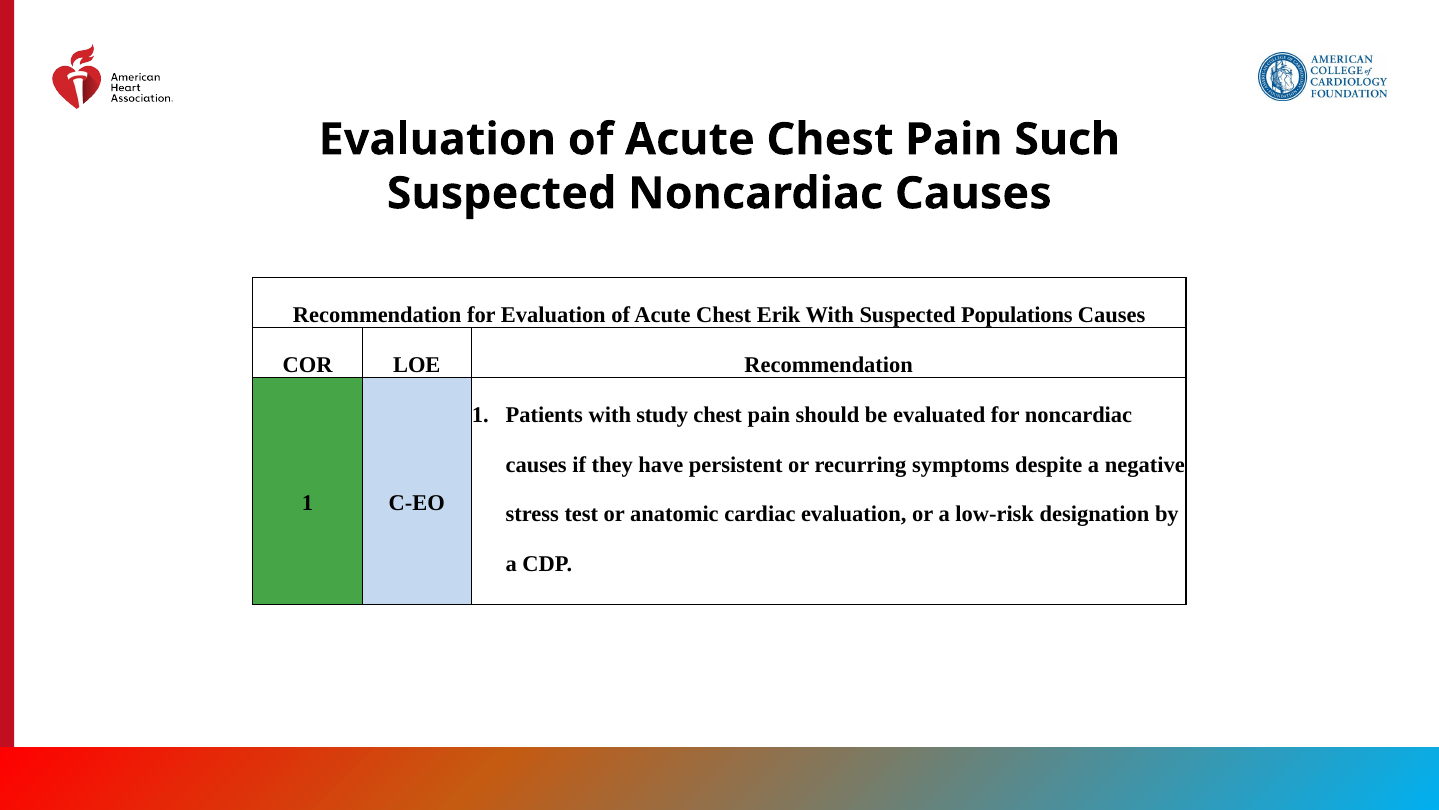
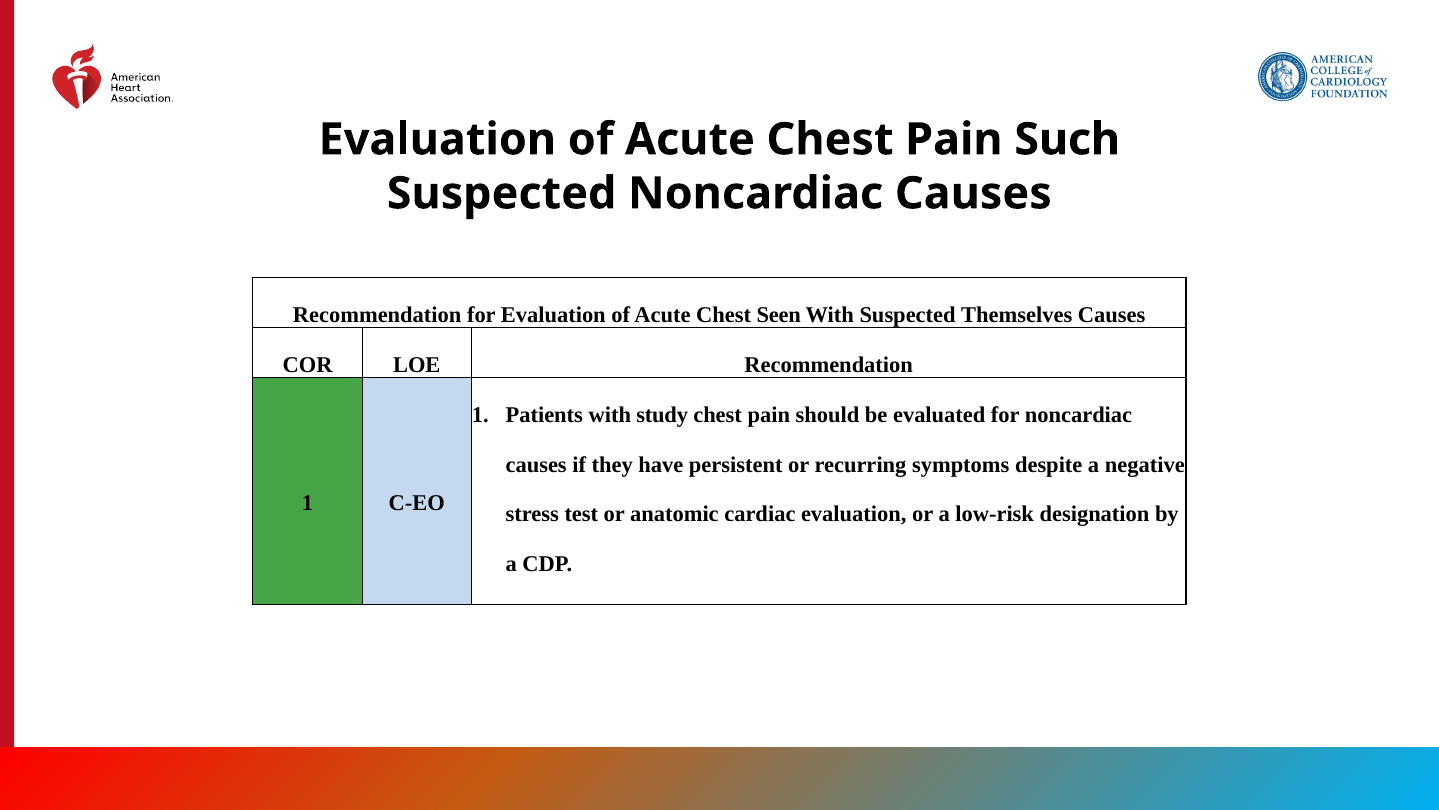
Erik: Erik -> Seen (779, 315)
Populations: Populations -> Themselves (1017, 315)
